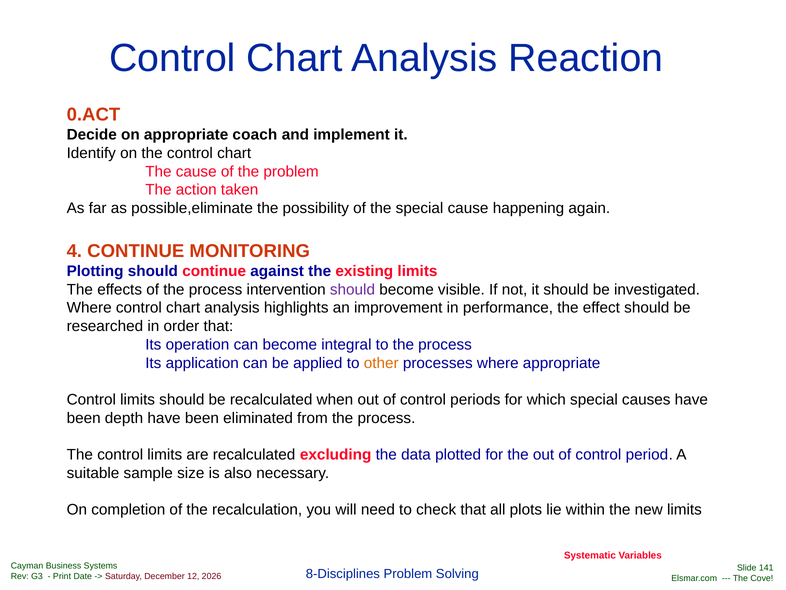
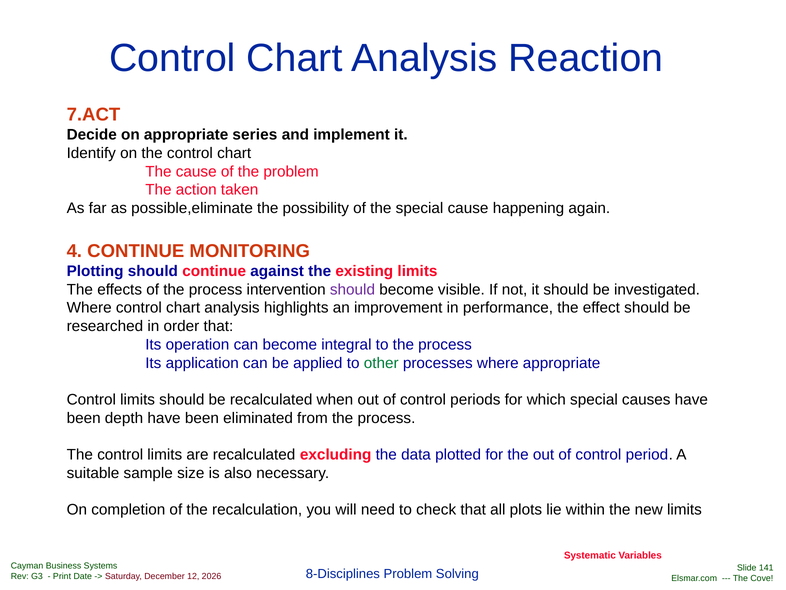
0.ACT: 0.ACT -> 7.ACT (93, 115)
coach: coach -> series (255, 135)
other colour: orange -> green (381, 363)
